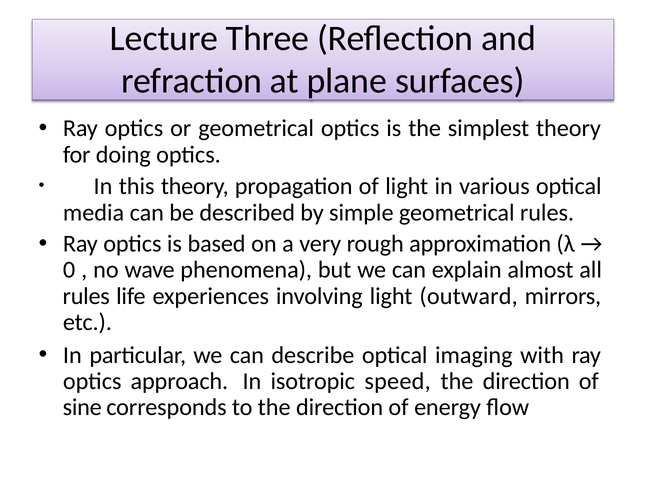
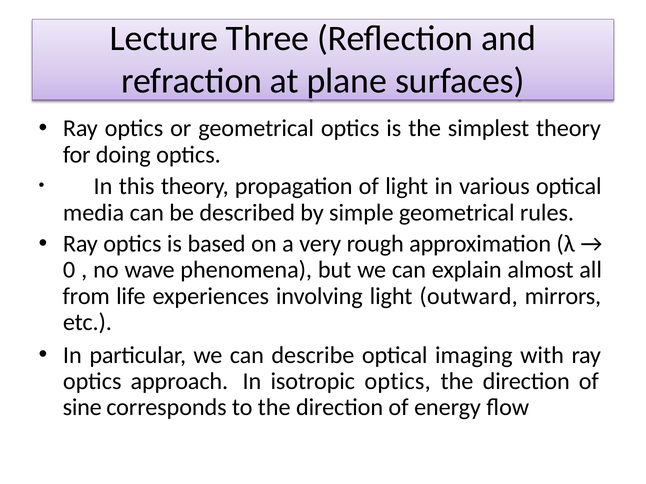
rules: rules -> from (86, 296)
isotropic speed: speed -> optics (398, 382)
